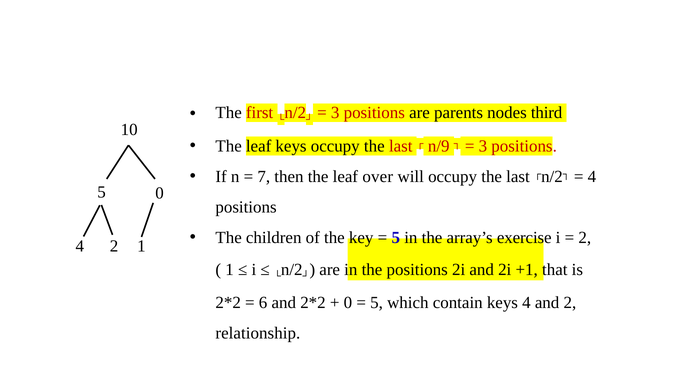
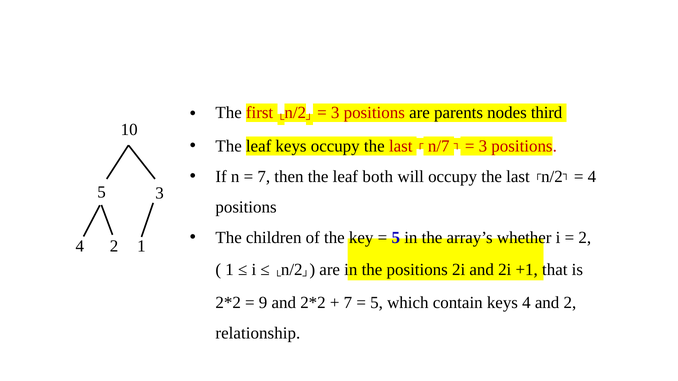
n/9: n/9 -> n/7 (439, 146)
over: over -> both (378, 177)
5 0: 0 -> 3 (159, 193)
exercise: exercise -> whether (524, 238)
6: 6 -> 9 (263, 303)
0: 0 -> 7 (348, 303)
